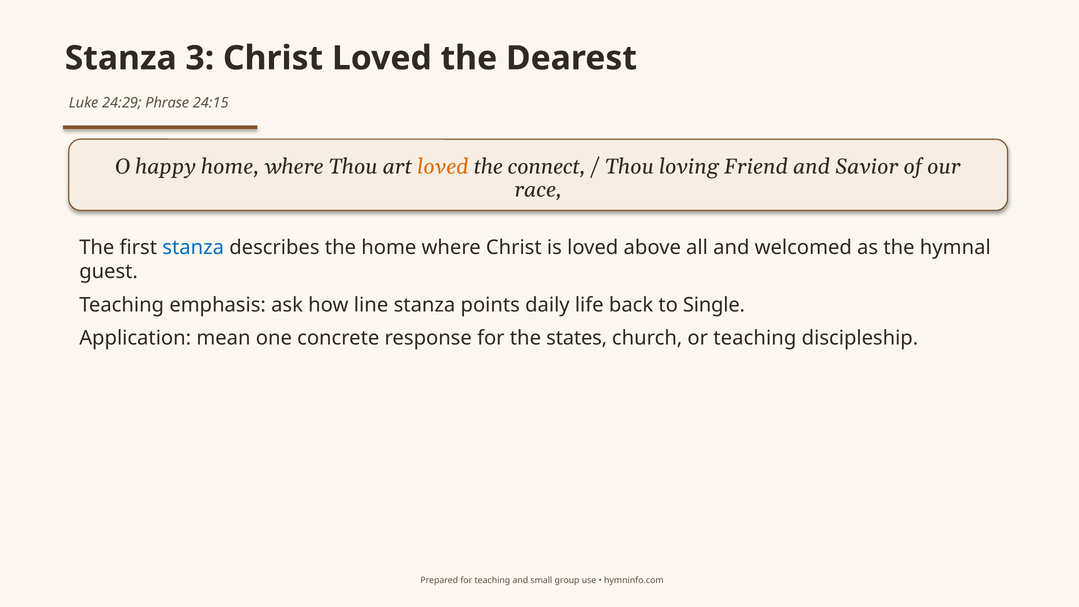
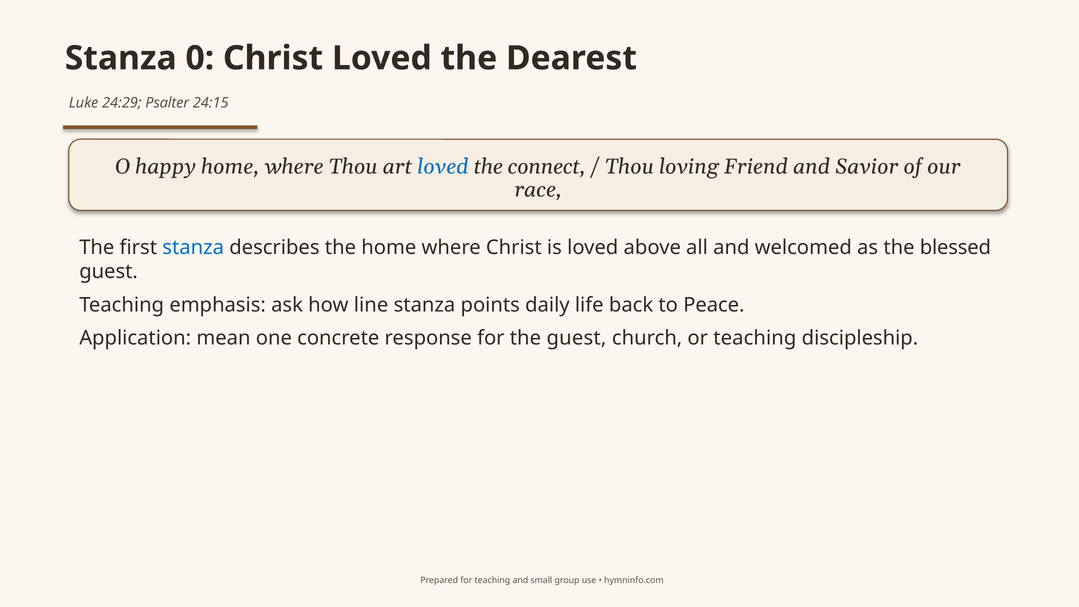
3: 3 -> 0 (200, 58)
Phrase: Phrase -> Psalter (167, 103)
loved colour: orange -> blue (443, 167)
hymnal: hymnal -> blessed (955, 247)
Single: Single -> Peace (714, 305)
the states: states -> guest (576, 338)
